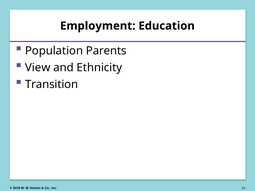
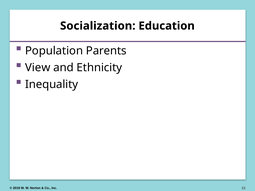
Employment: Employment -> Socialization (98, 26)
Transition: Transition -> Inequality (52, 85)
